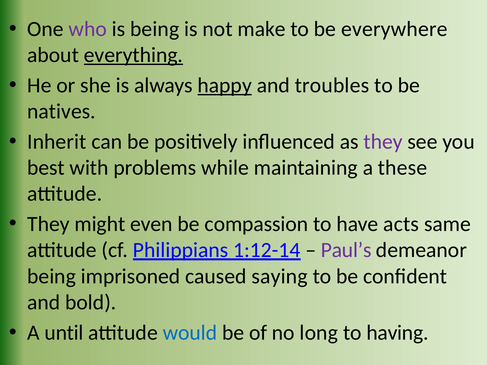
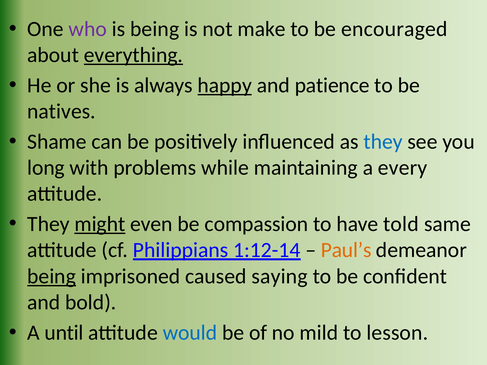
everywhere: everywhere -> encouraged (394, 29)
troubles: troubles -> patience (332, 85)
Inherit: Inherit -> Shame (57, 142)
they colour: purple -> blue (383, 142)
best: best -> long (46, 168)
these: these -> every (403, 168)
might underline: none -> present (100, 224)
acts: acts -> told (401, 224)
Paul’s colour: purple -> orange (346, 250)
being underline: none -> present (52, 277)
long: long -> mild (319, 333)
having: having -> lesson (397, 333)
